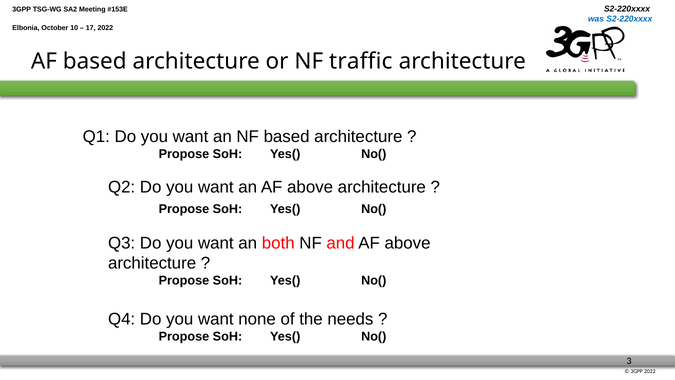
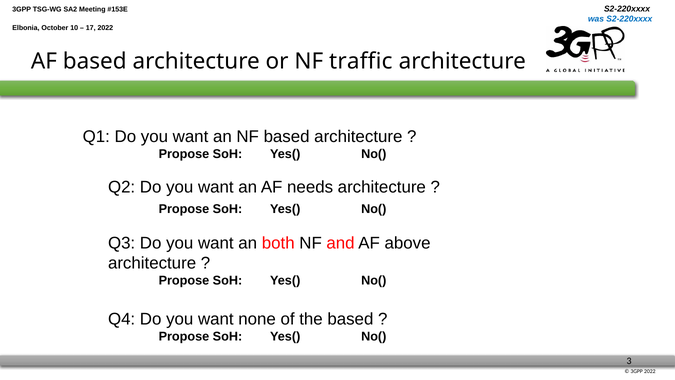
an AF above: above -> needs (310, 187)
the needs: needs -> based (350, 319)
